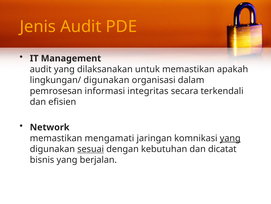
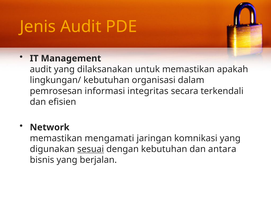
lingkungan/ digunakan: digunakan -> kebutuhan (106, 80)
yang underline: present -> none (230, 138)
dicatat: dicatat -> antara (222, 149)
